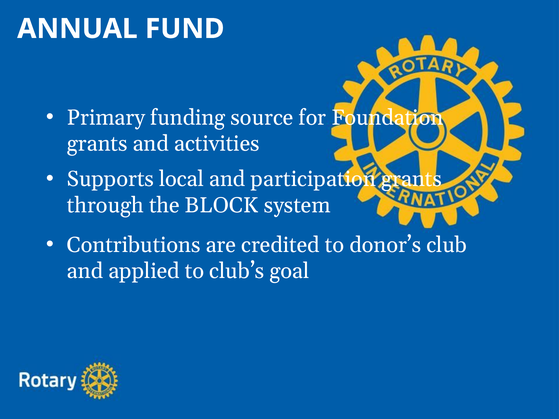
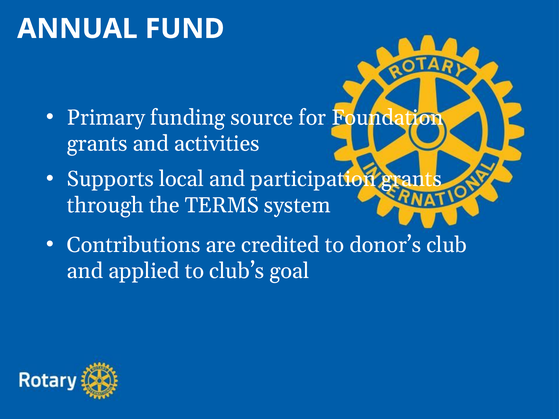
BLOCK: BLOCK -> TERMS (222, 205)
